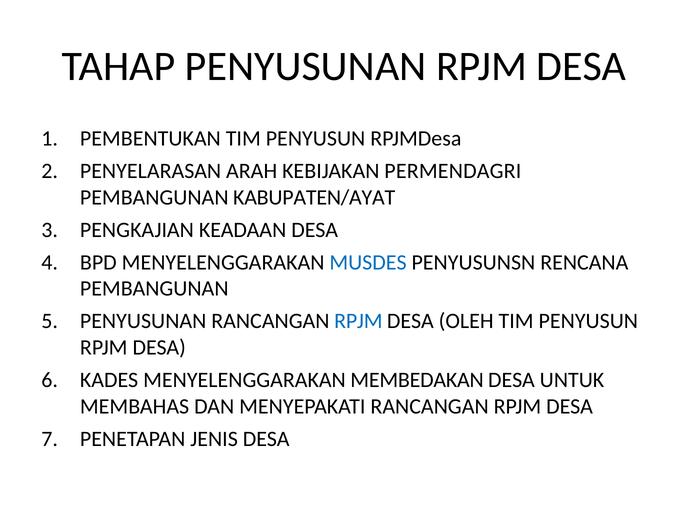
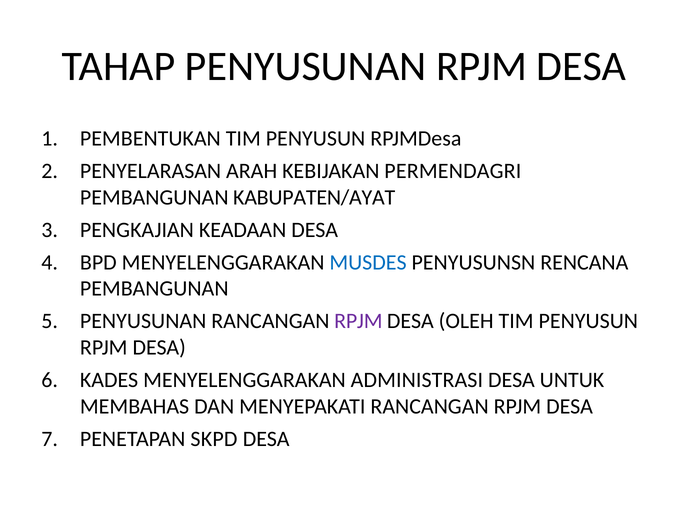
RPJM colour: blue -> purple (358, 321)
MEMBEDAKAN: MEMBEDAKAN -> ADMINISTRASI (417, 380)
JENIS: JENIS -> SKPD (214, 439)
